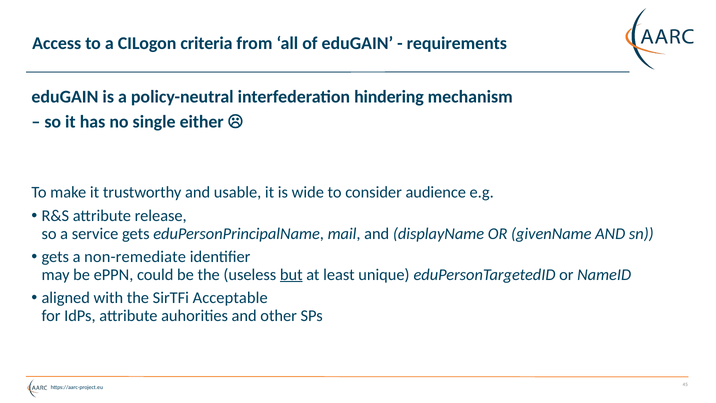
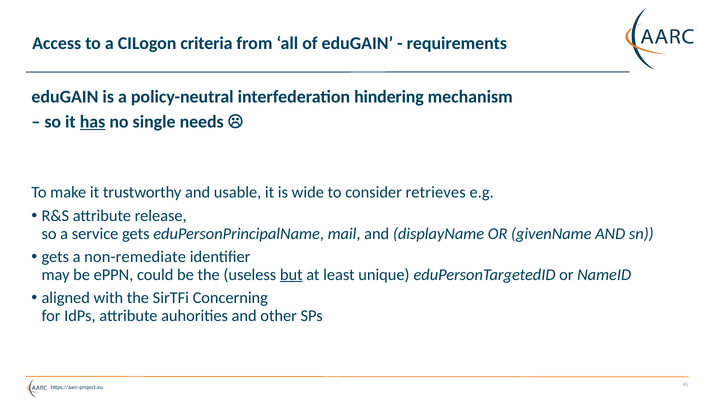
has underline: none -> present (93, 122)
either: either -> needs (202, 122)
audience: audience -> retrieves (436, 192)
Acceptable: Acceptable -> Concerning (230, 298)
